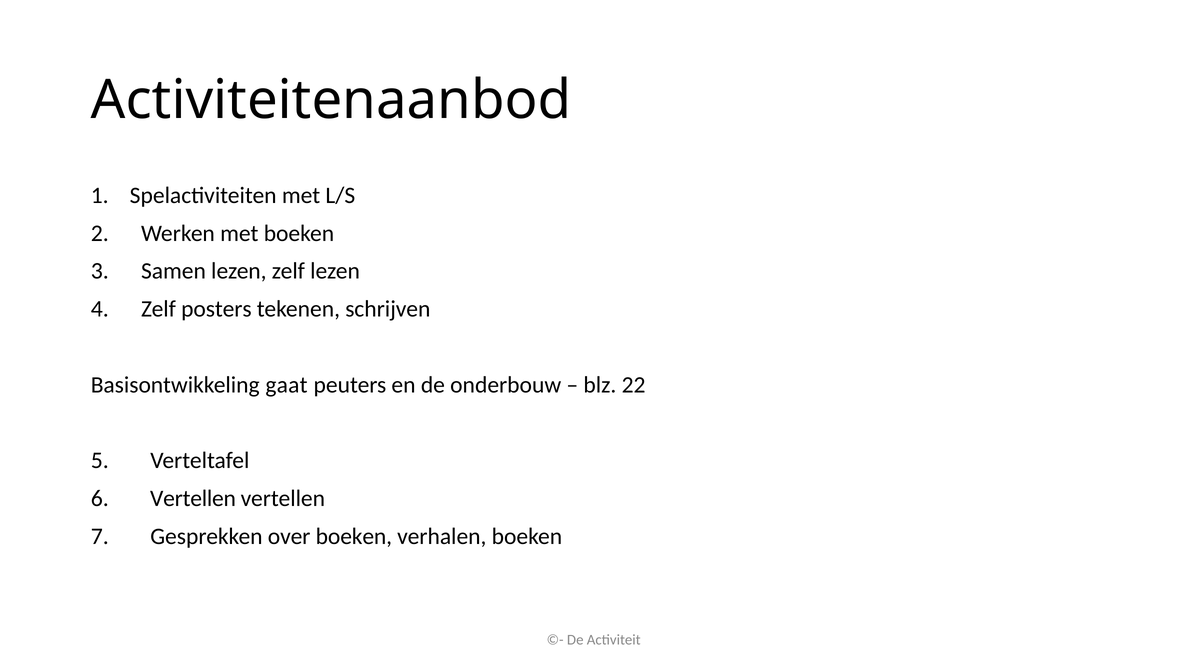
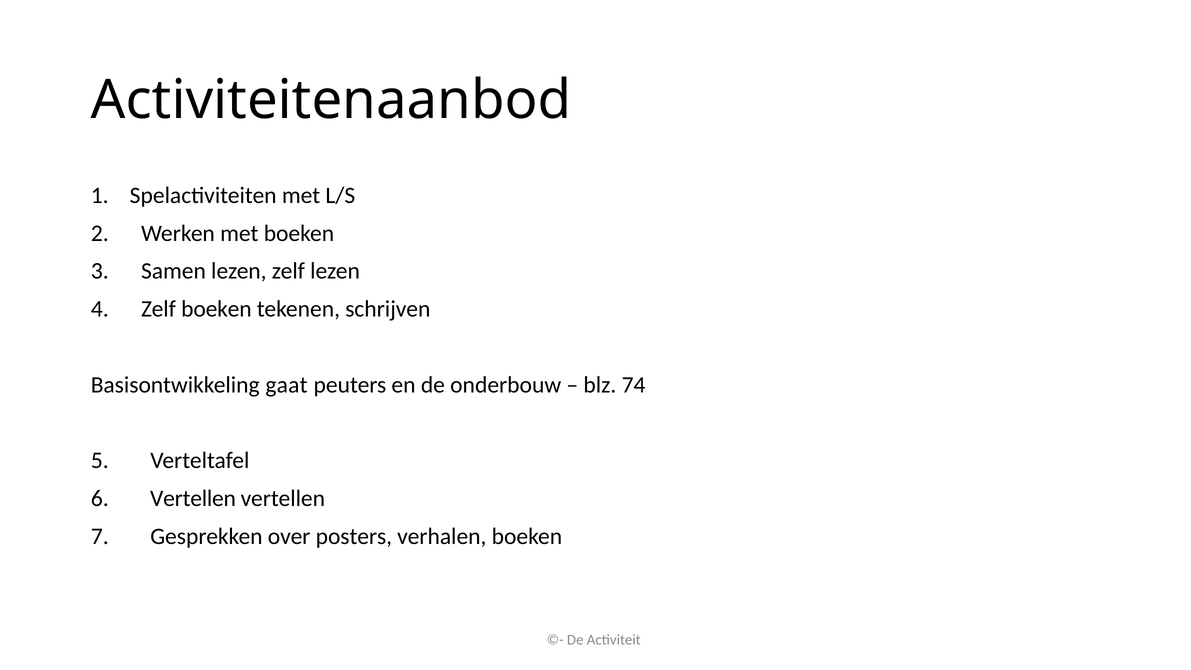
Zelf posters: posters -> boeken (216, 309)
22: 22 -> 74 (634, 385)
over boeken: boeken -> posters (354, 536)
